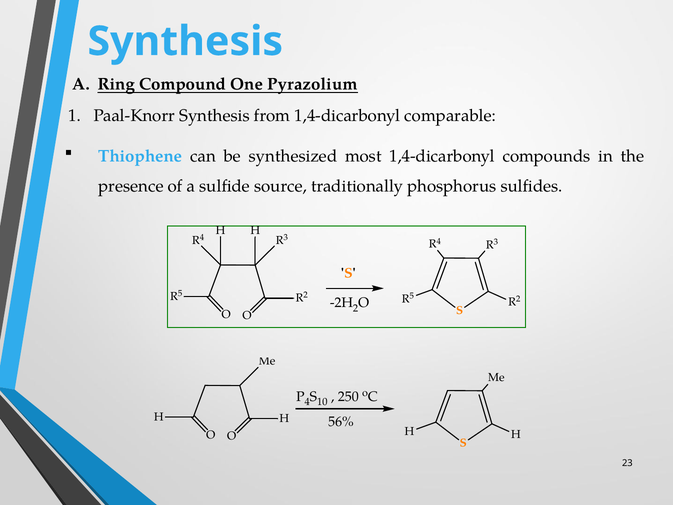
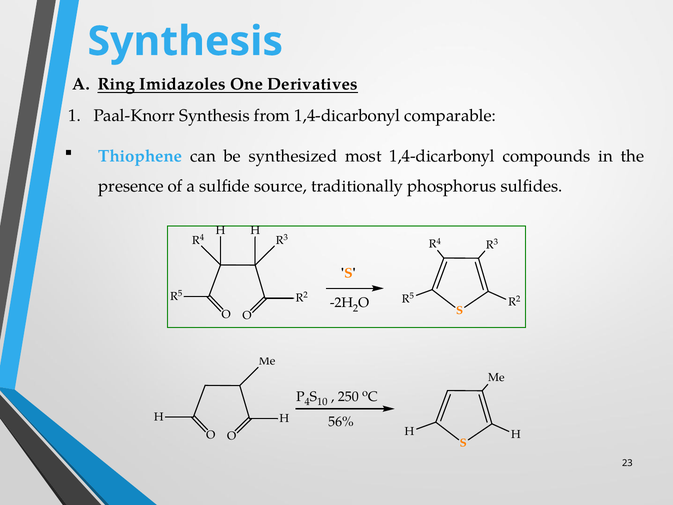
Compound: Compound -> Imidazoles (183, 84)
Pyrazolium: Pyrazolium -> Derivatives (312, 84)
